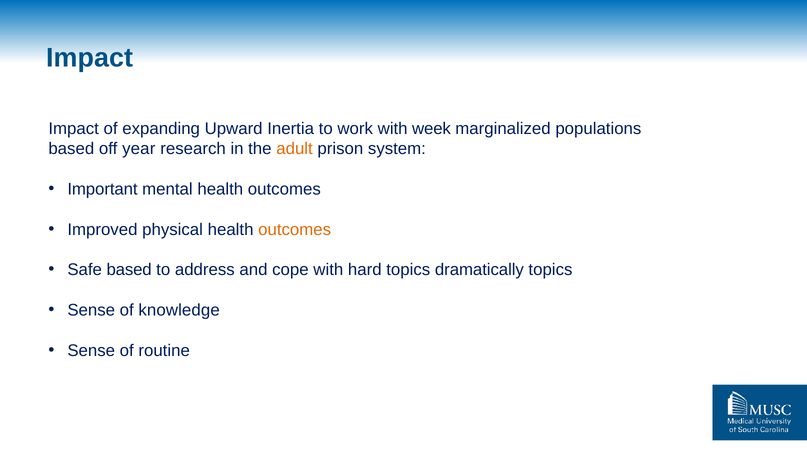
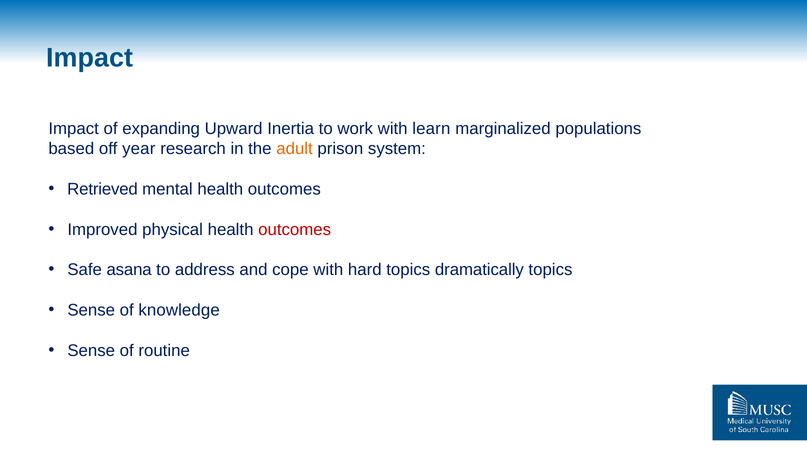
week: week -> learn (431, 129)
Important: Important -> Retrieved (103, 189)
outcomes colour: orange -> red (295, 229)
Safe based: based -> asana (129, 270)
